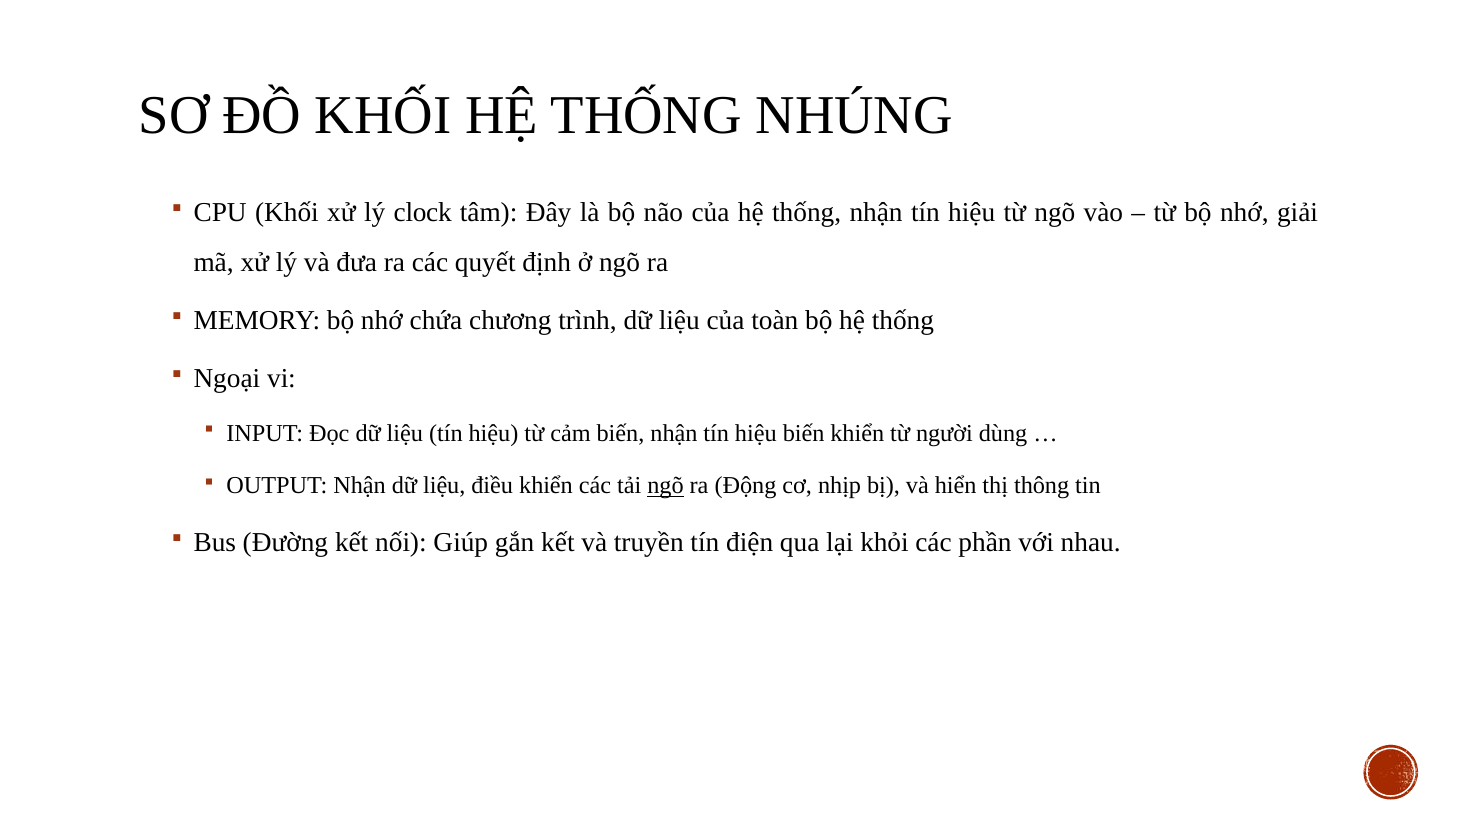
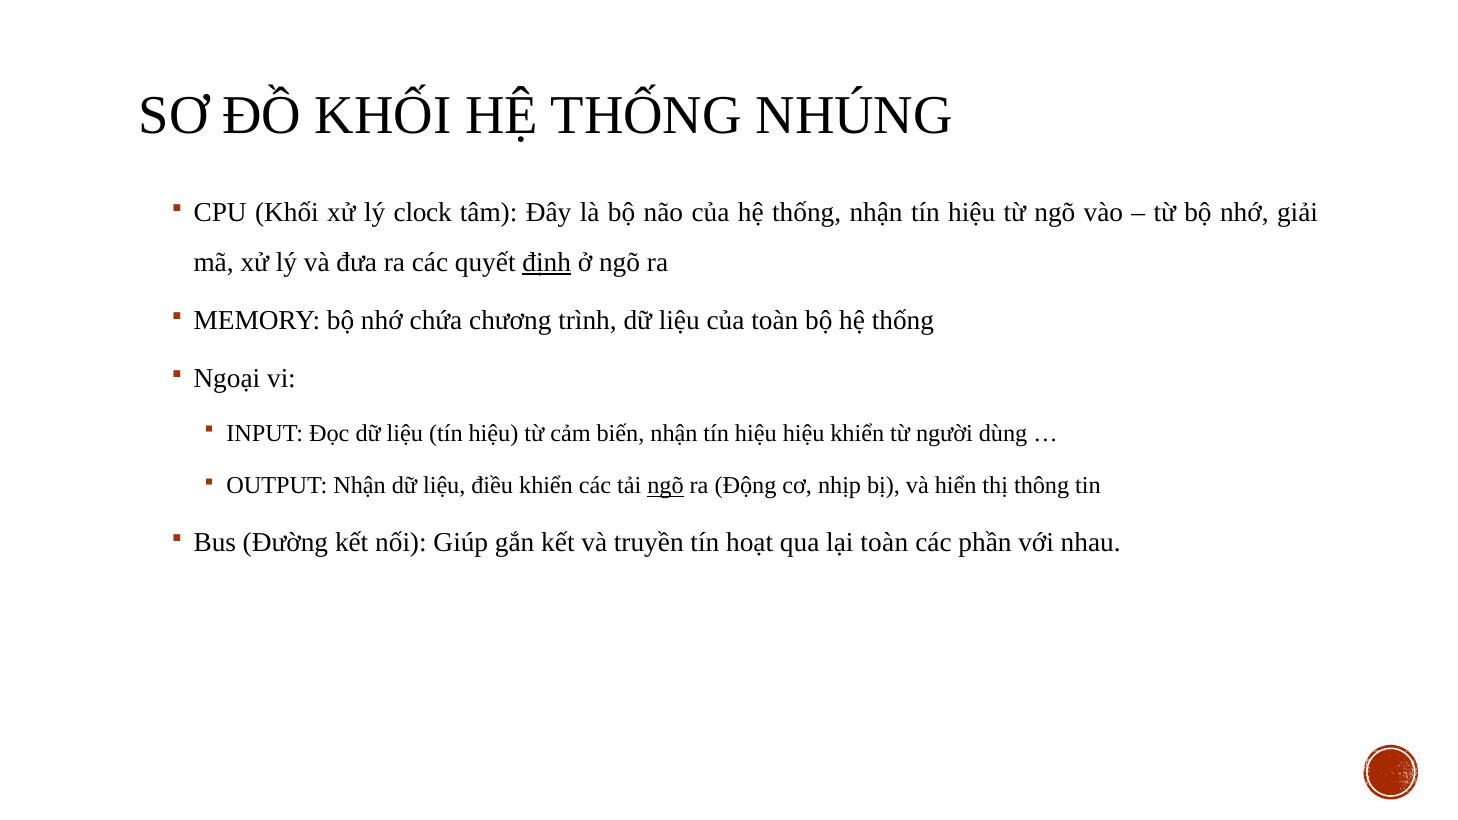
định underline: none -> present (547, 262)
hiệu biến: biến -> hiệu (804, 433)
điện: điện -> hoạt (750, 543)
lại khỏi: khỏi -> toàn (884, 543)
